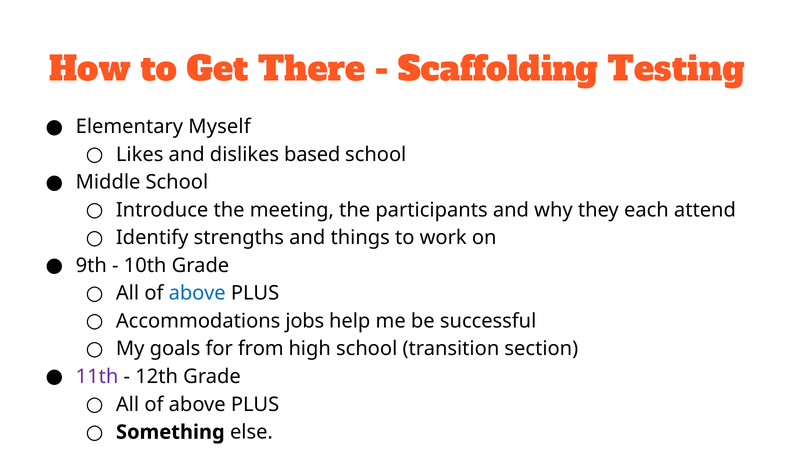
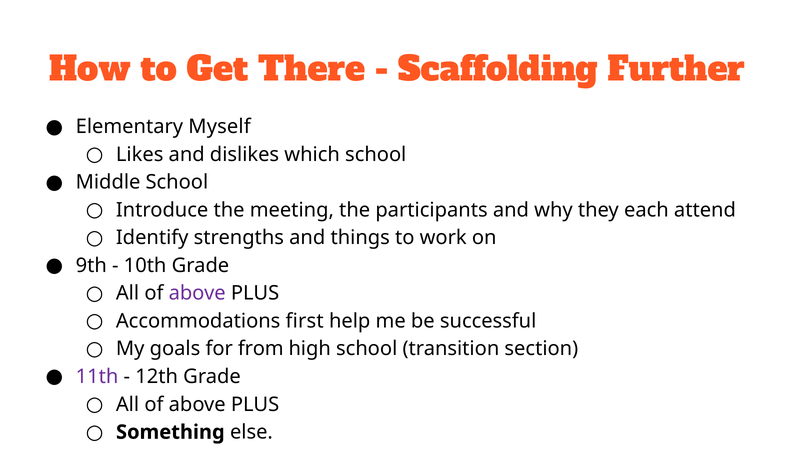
Testing: Testing -> Further (677, 70)
based: based -> which (312, 154)
above colour: blue -> purple (197, 293)
jobs: jobs -> first (305, 321)
